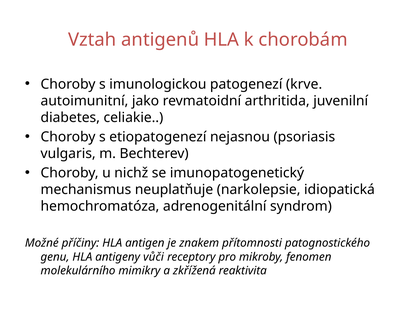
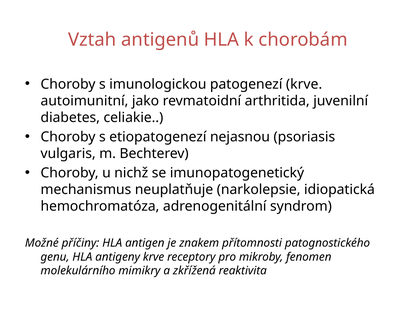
antigeny vůči: vůči -> krve (154, 257)
